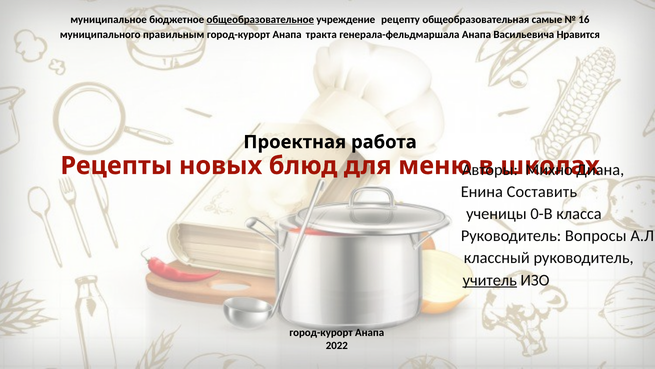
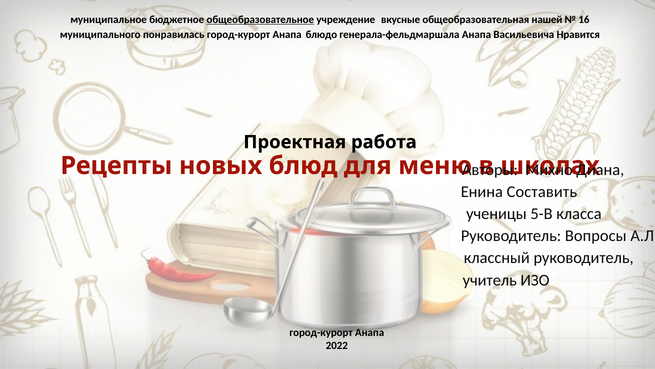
рецепту: рецепту -> вкусные (401, 19)
самые: самые -> нашей (547, 19)
правильным: правильным -> понравилась (174, 34)
тракта: тракта -> блюдо (321, 34)
0-В: 0-В -> 5-В (541, 214)
учитель underline: present -> none (490, 280)
